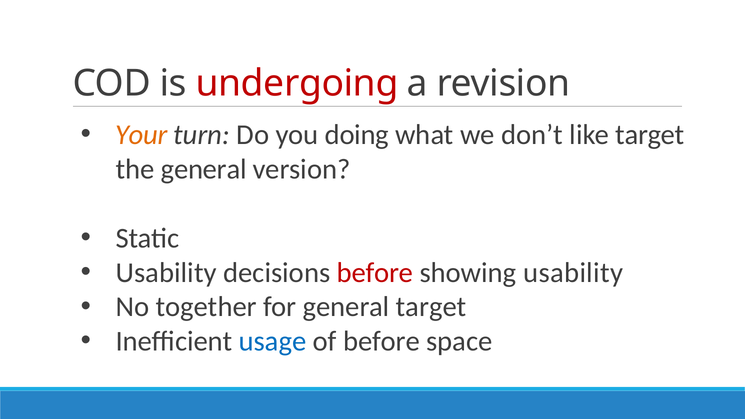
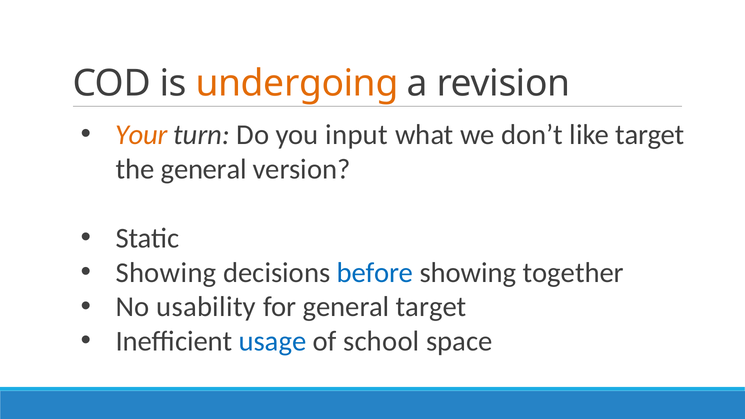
undergoing colour: red -> orange (297, 83)
doing: doing -> input (357, 135)
Usability: Usability -> Showing (166, 273)
before colour: red -> blue (375, 273)
showing usability: usability -> together (573, 273)
together: together -> usability (206, 307)
of before: before -> school (381, 342)
